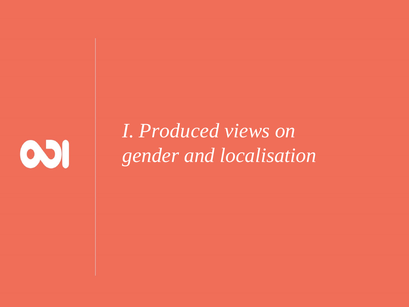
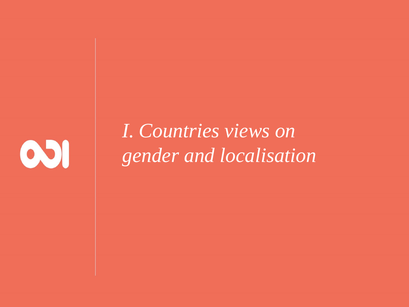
Produced: Produced -> Countries (179, 131)
